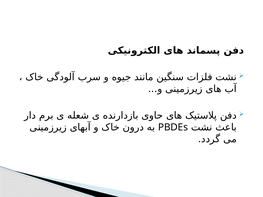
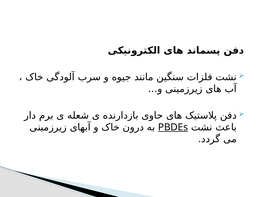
PBDEs underline: none -> present (173, 127)
